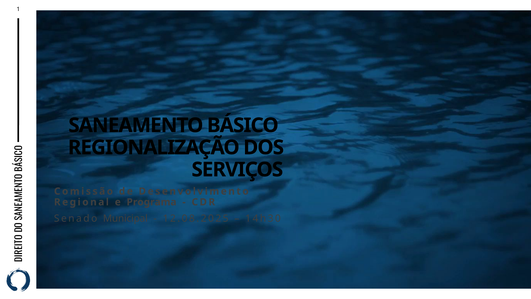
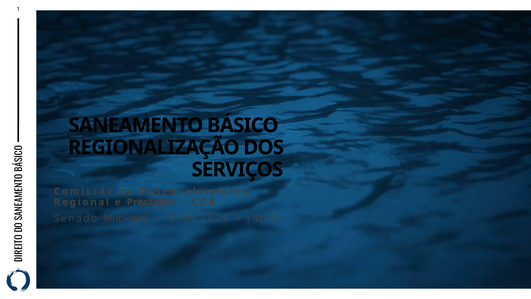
Programa: Programa -> Prestador (152, 202)
